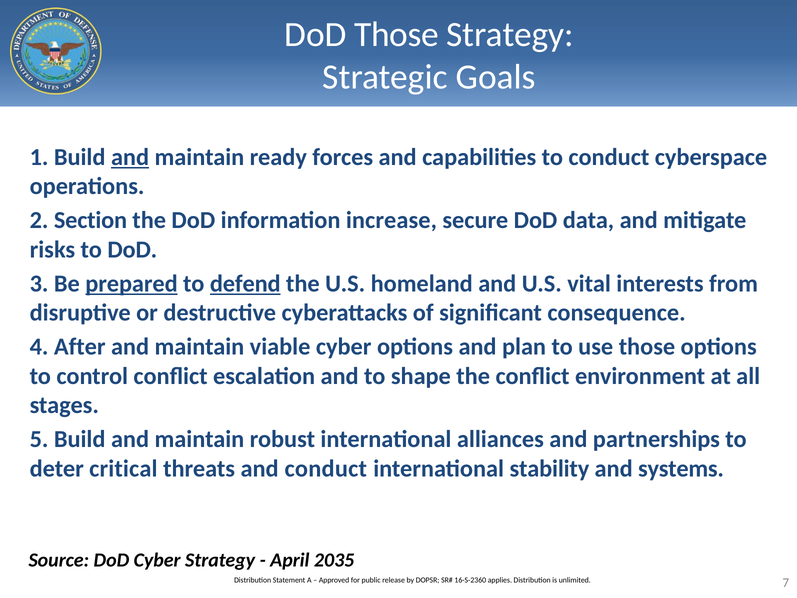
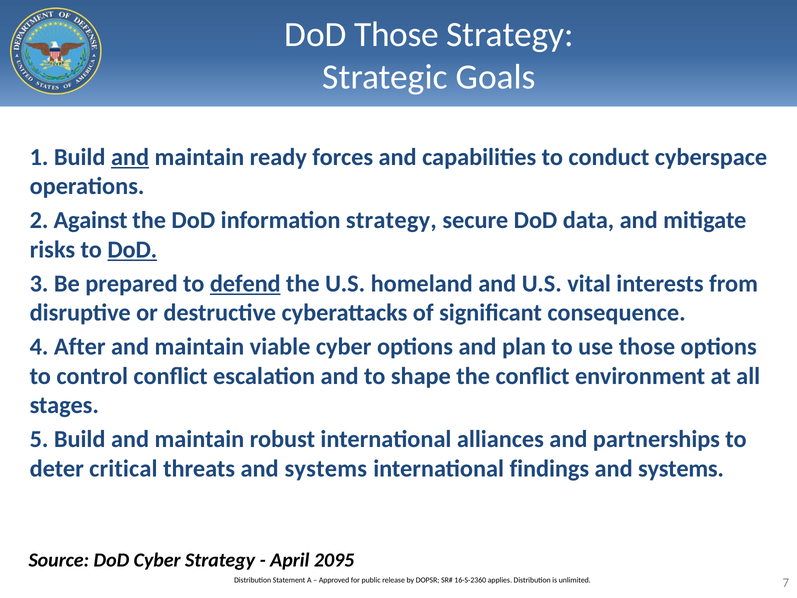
Section: Section -> Against (91, 220)
information increase: increase -> strategy (391, 220)
DoD underline: none -> present (132, 249)
prepared underline: present -> none (131, 284)
threats and conduct: conduct -> systems (326, 468)
stability: stability -> findings (549, 468)
2035: 2035 -> 2095 (334, 560)
